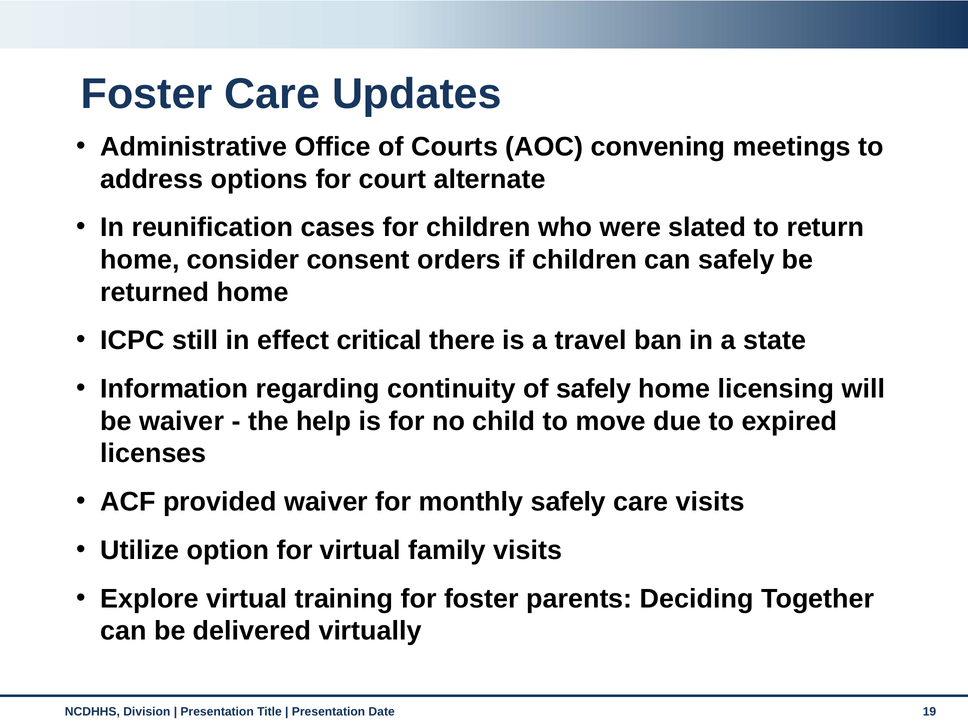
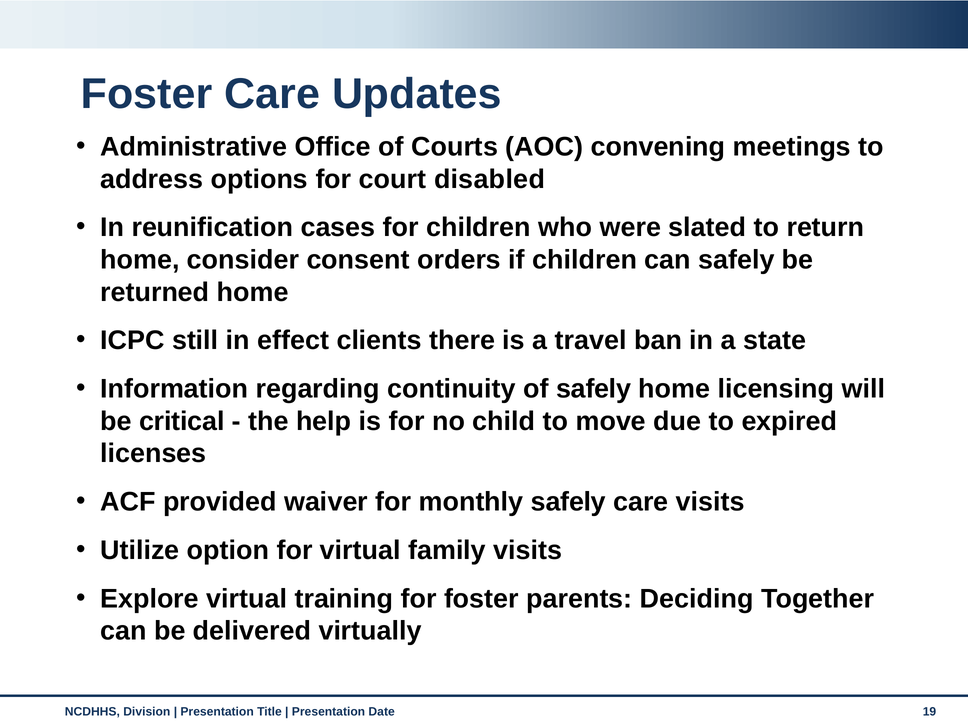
alternate: alternate -> disabled (490, 179)
critical: critical -> clients (379, 341)
be waiver: waiver -> critical (182, 421)
